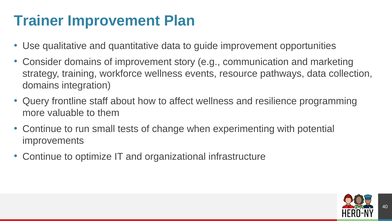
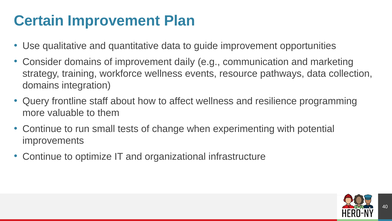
Trainer: Trainer -> Certain (39, 21)
story: story -> daily (185, 62)
